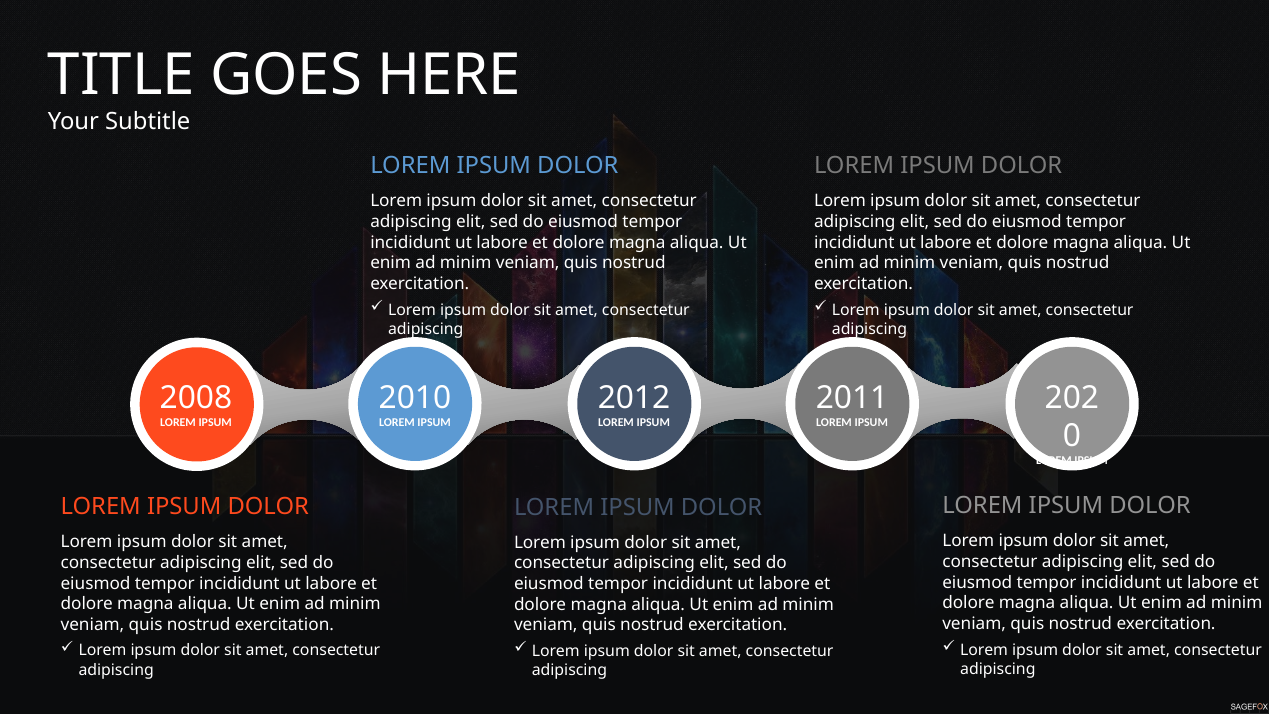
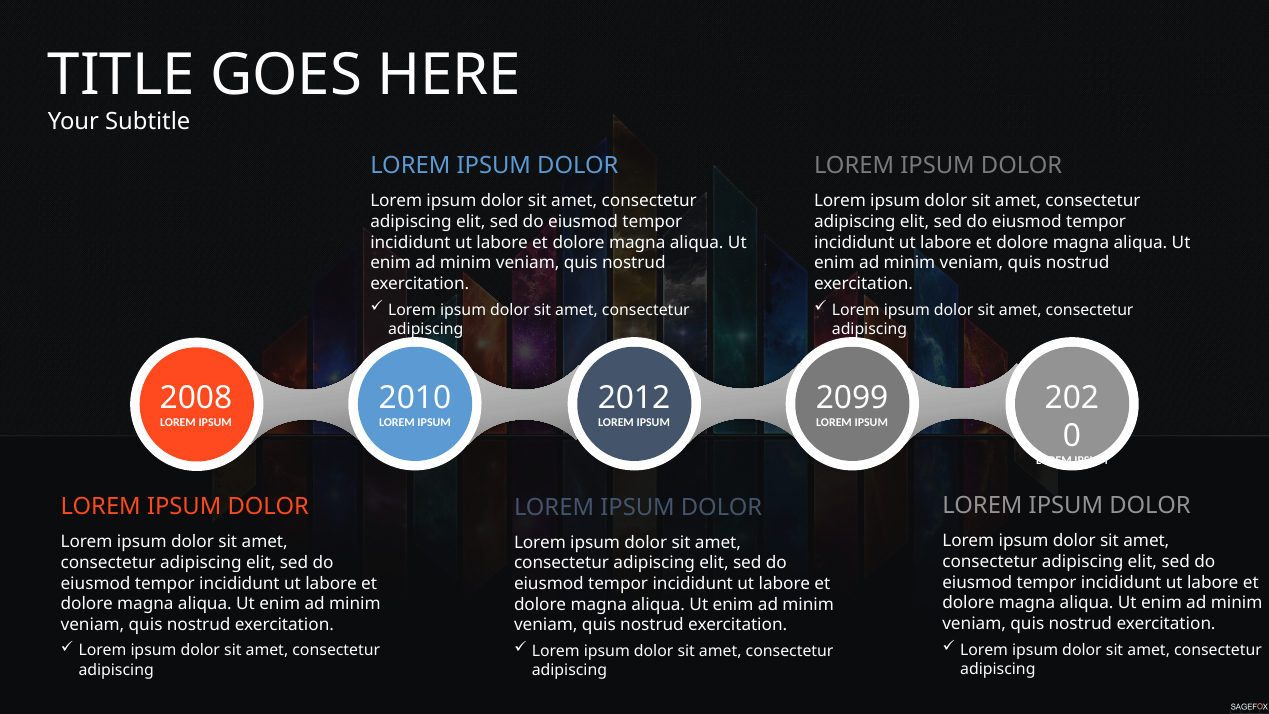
2011: 2011 -> 2099 (852, 398)
